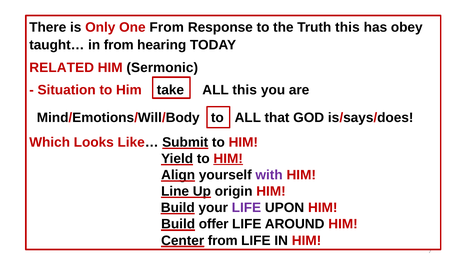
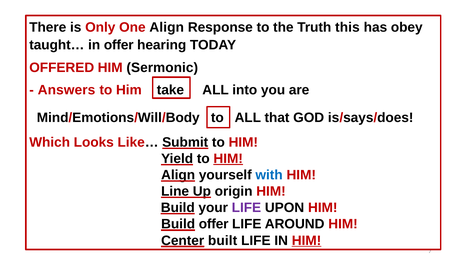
One From: From -> Align (167, 27)
in from: from -> offer (119, 45)
RELATED: RELATED -> OFFERED (62, 67)
Situation: Situation -> Answers (67, 90)
ALL this: this -> into (245, 90)
with colour: purple -> blue (269, 175)
from: from -> built (223, 240)
HIM underline: none -> present (307, 240)
